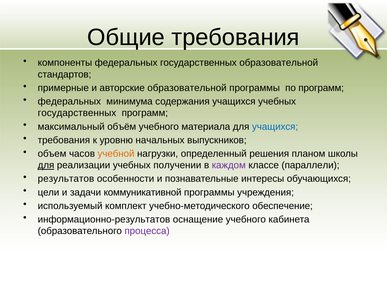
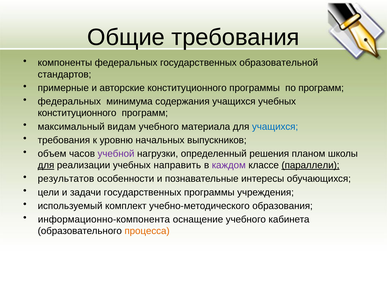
авторские образовательной: образовательной -> конституционного (187, 88)
государственных: государственных -> конституционного (77, 113)
объём: объём -> видам (122, 127)
учебной colour: orange -> purple (116, 154)
получении: получении -> направить (177, 165)
параллели underline: none -> present (310, 165)
задачи коммуникативной: коммуникативной -> государственных (143, 192)
обеспечение: обеспечение -> образования (283, 206)
информационно-результатов: информационно-результатов -> информационно-компонента (104, 220)
процесса colour: purple -> orange (147, 231)
